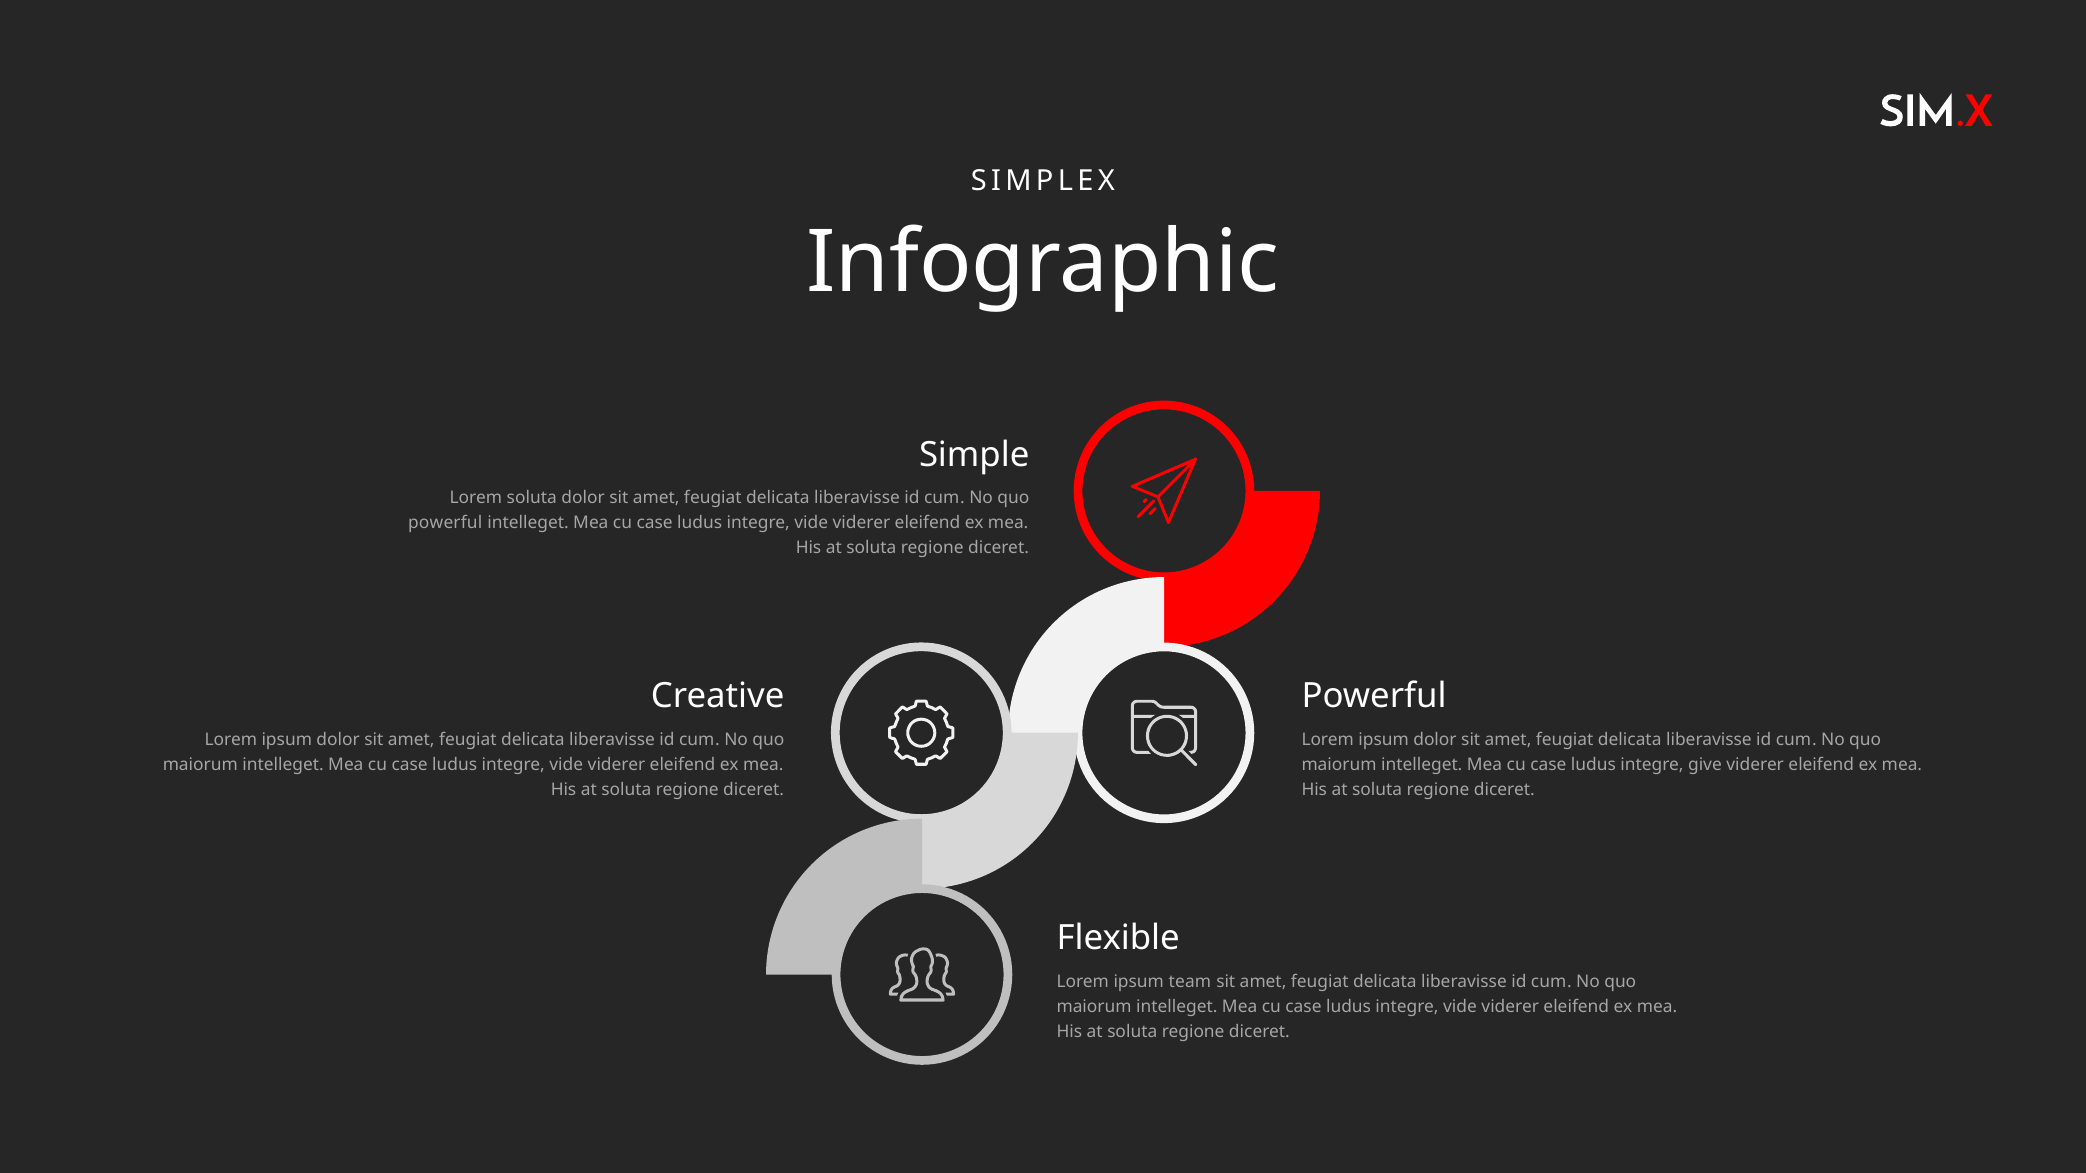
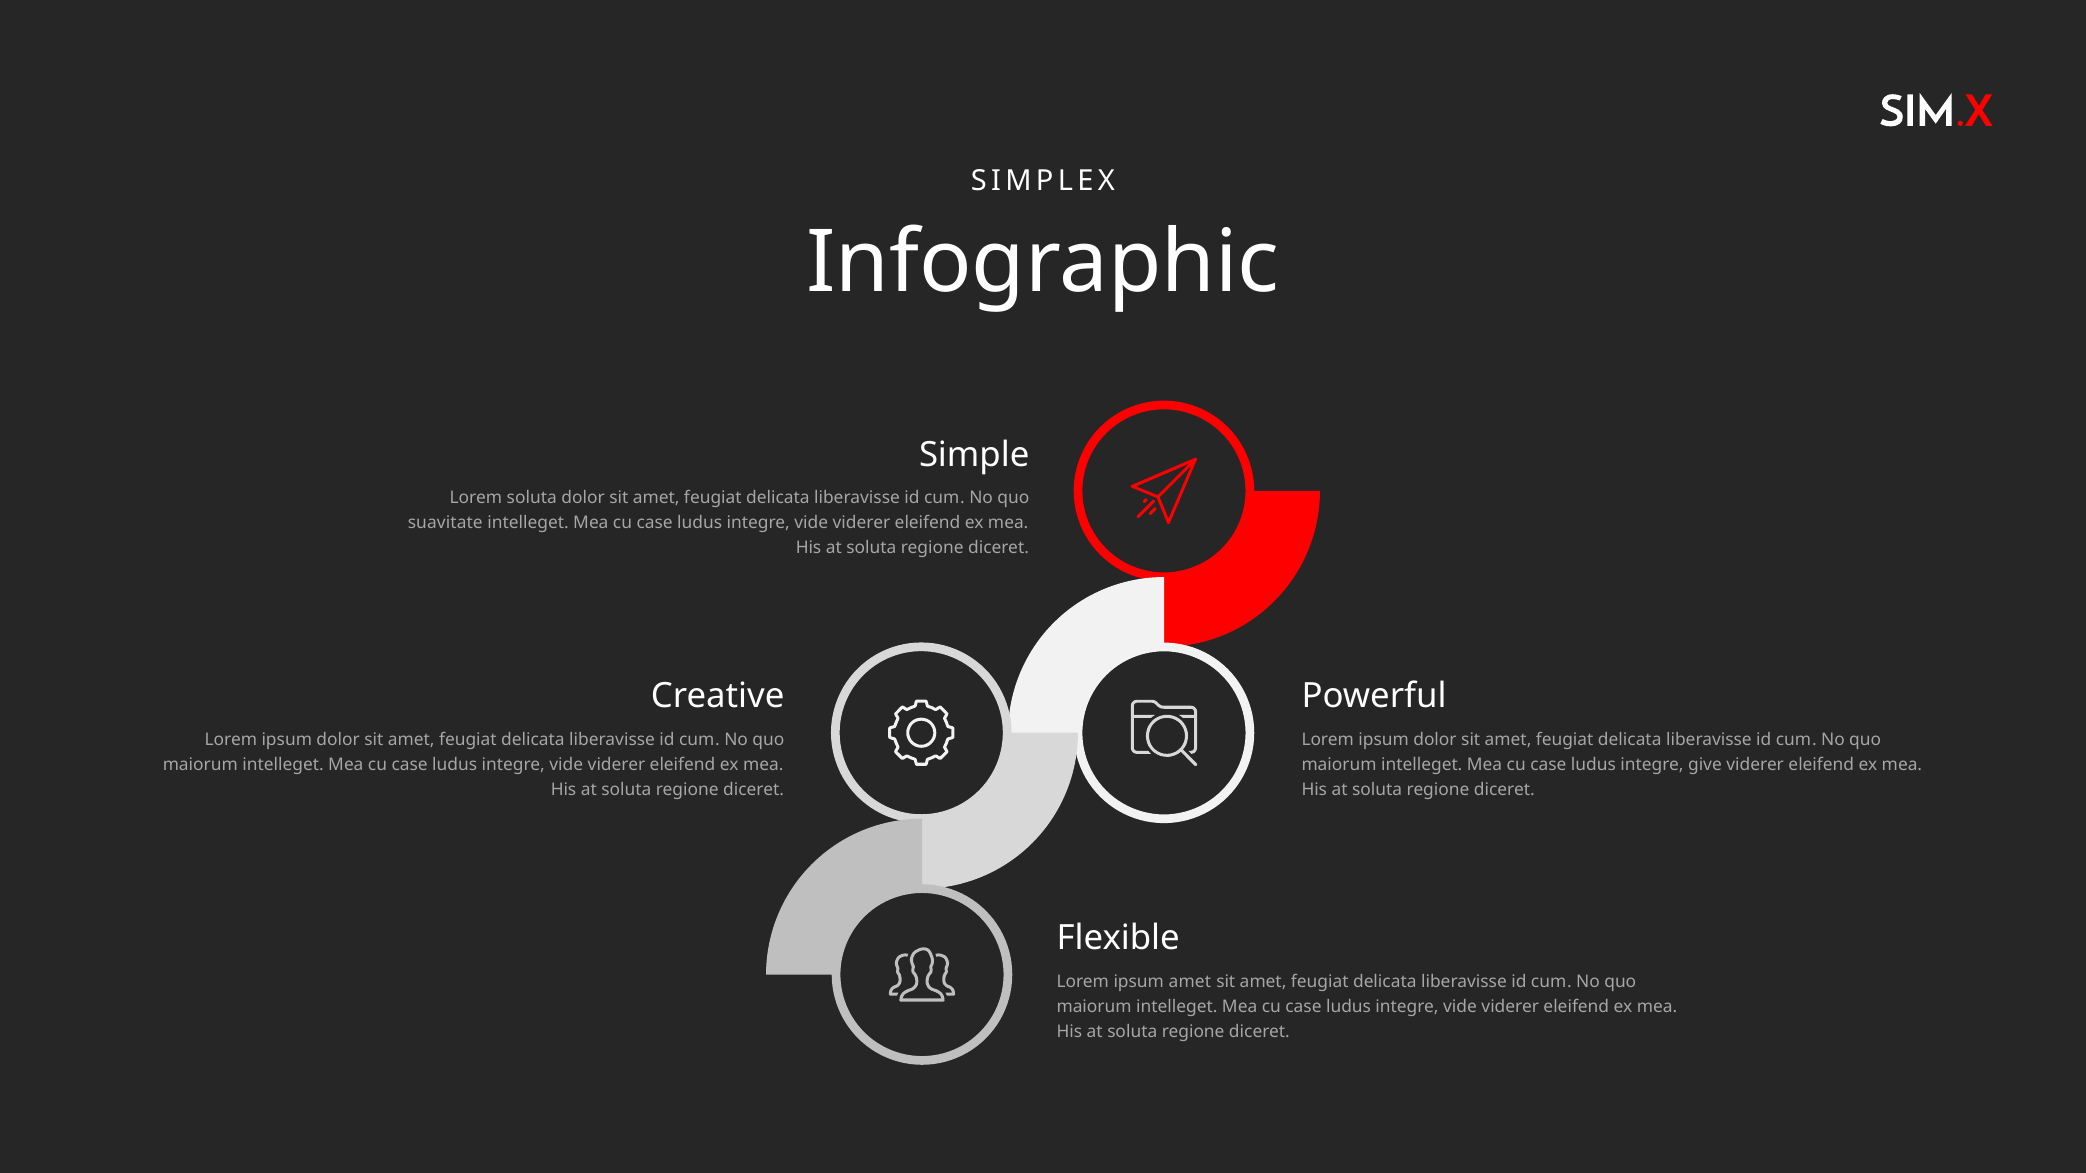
powerful: powerful -> suavitate (445, 523)
ipsum team: team -> amet (1190, 982)
